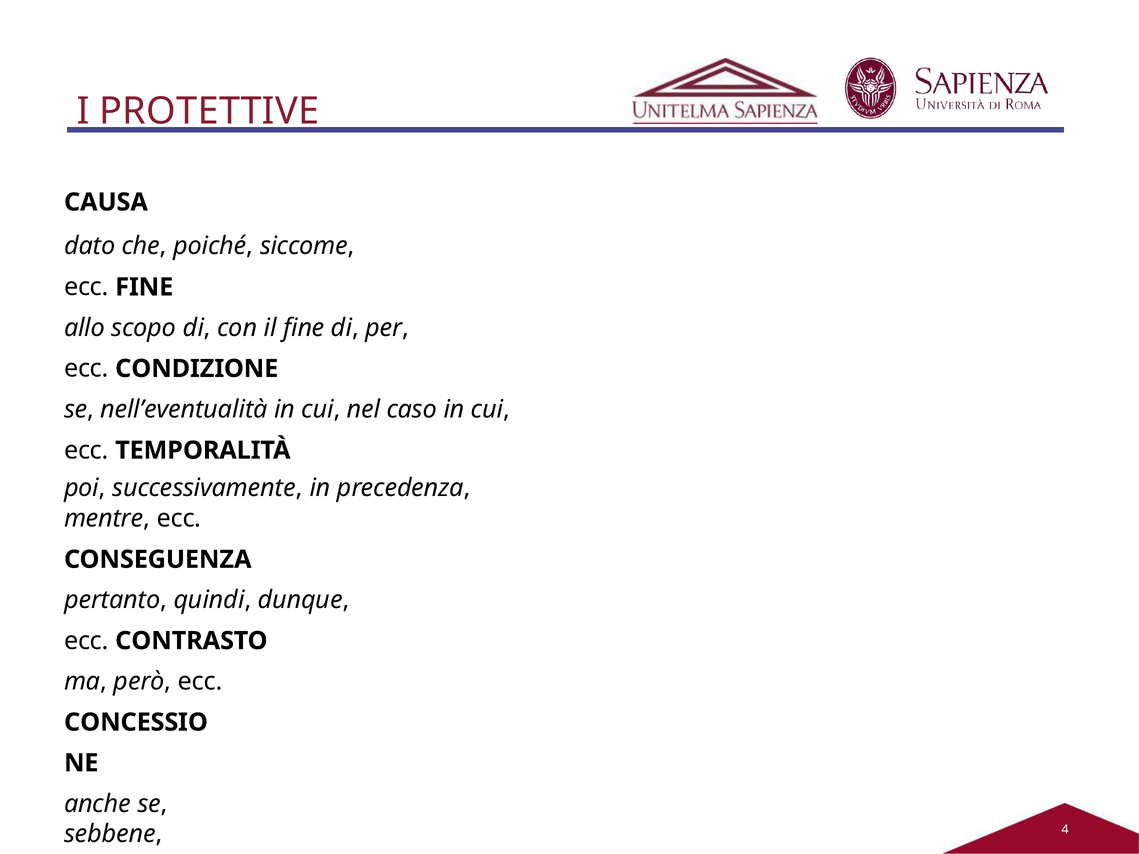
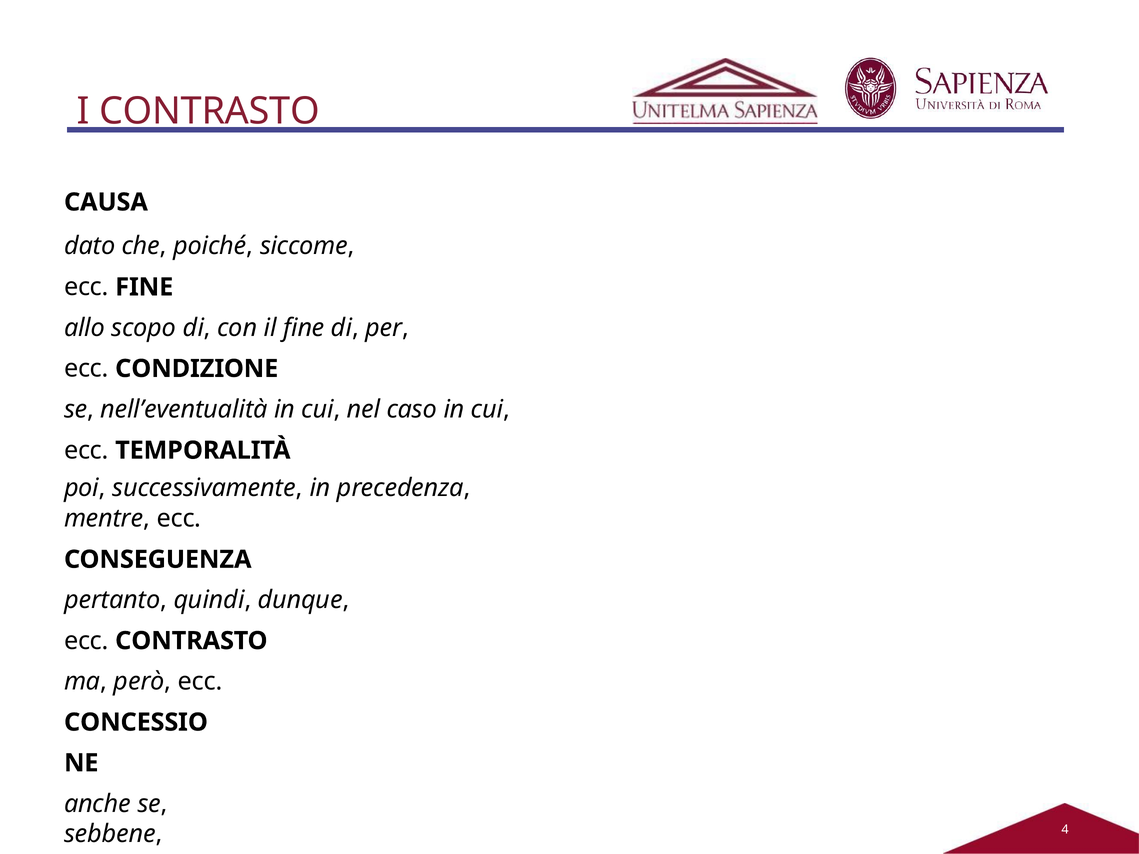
I PROTETTIVE: PROTETTIVE -> CONTRASTO (210, 111)
